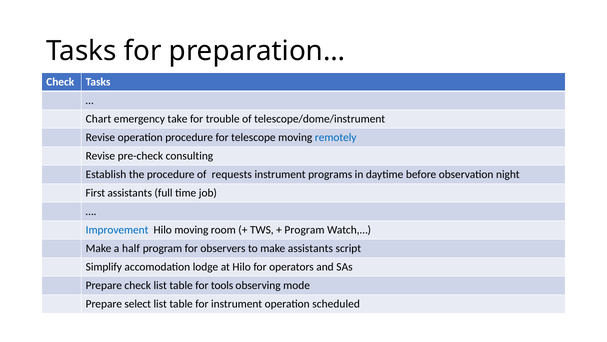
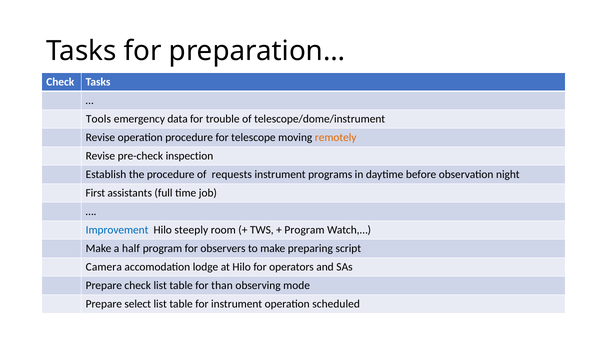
Chart: Chart -> Tools (98, 119)
take: take -> data (178, 119)
remotely colour: blue -> orange (336, 137)
consulting: consulting -> inspection (189, 156)
Hilo moving: moving -> steeply (191, 230)
make assistants: assistants -> preparing (310, 248)
Simplify: Simplify -> Camera (104, 267)
tools: tools -> than (222, 285)
